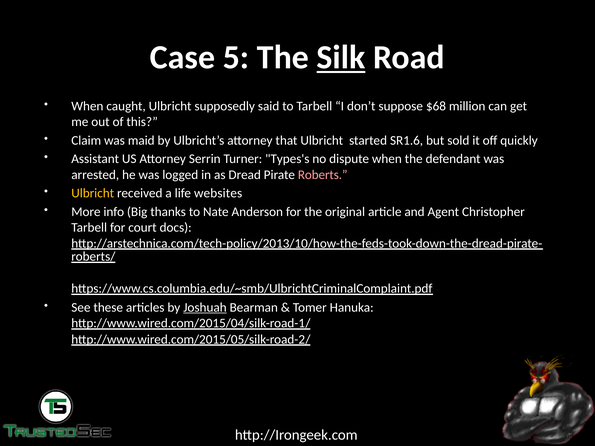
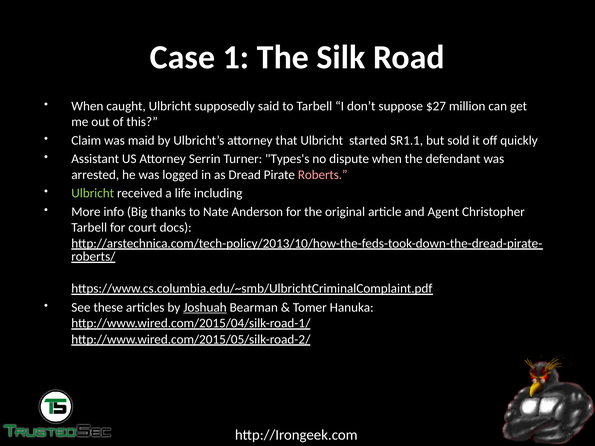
5: 5 -> 1 (236, 57)
Silk underline: present -> none (341, 57)
$68: $68 -> $27 (436, 106)
SR1.6: SR1.6 -> SR1.1 (407, 140)
Ulbricht colour: yellow -> light green (93, 193)
websites: websites -> including (218, 193)
